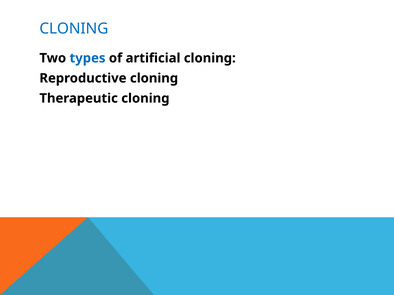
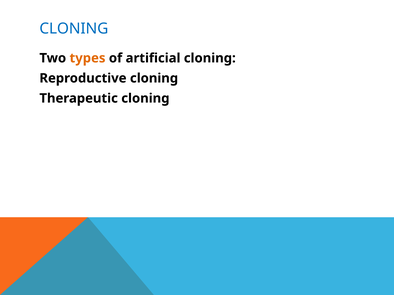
types colour: blue -> orange (88, 58)
